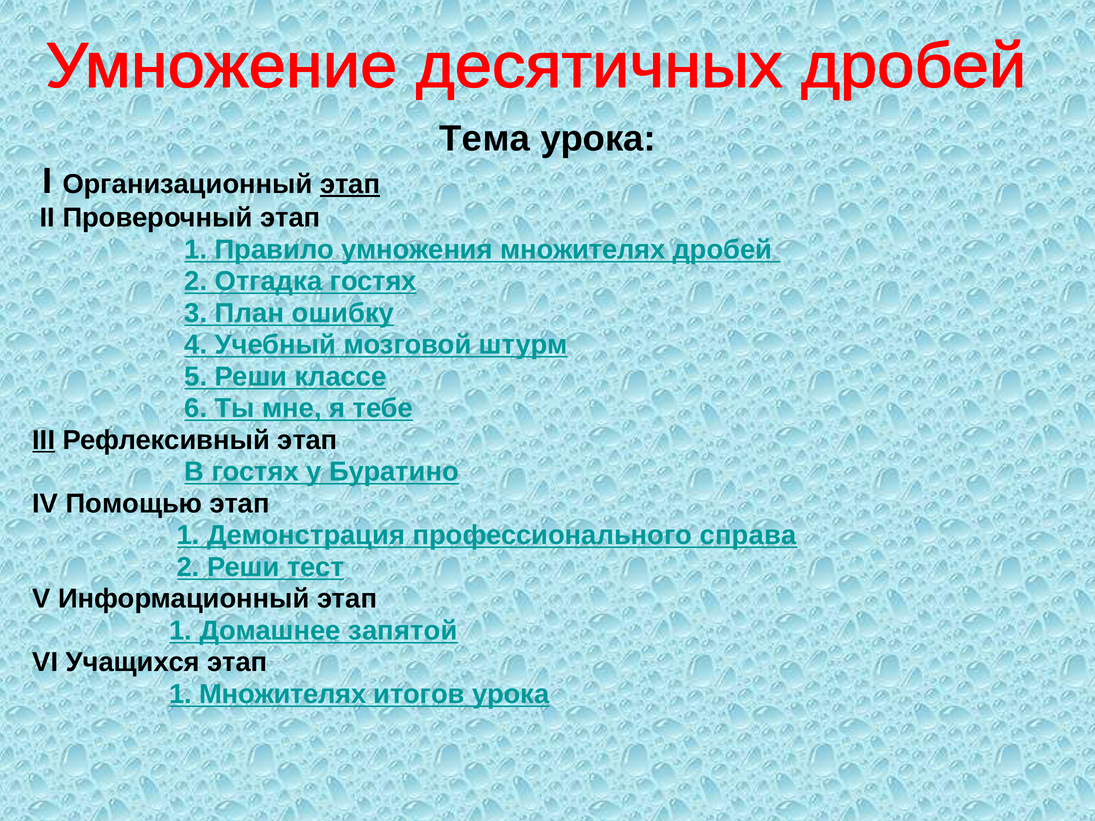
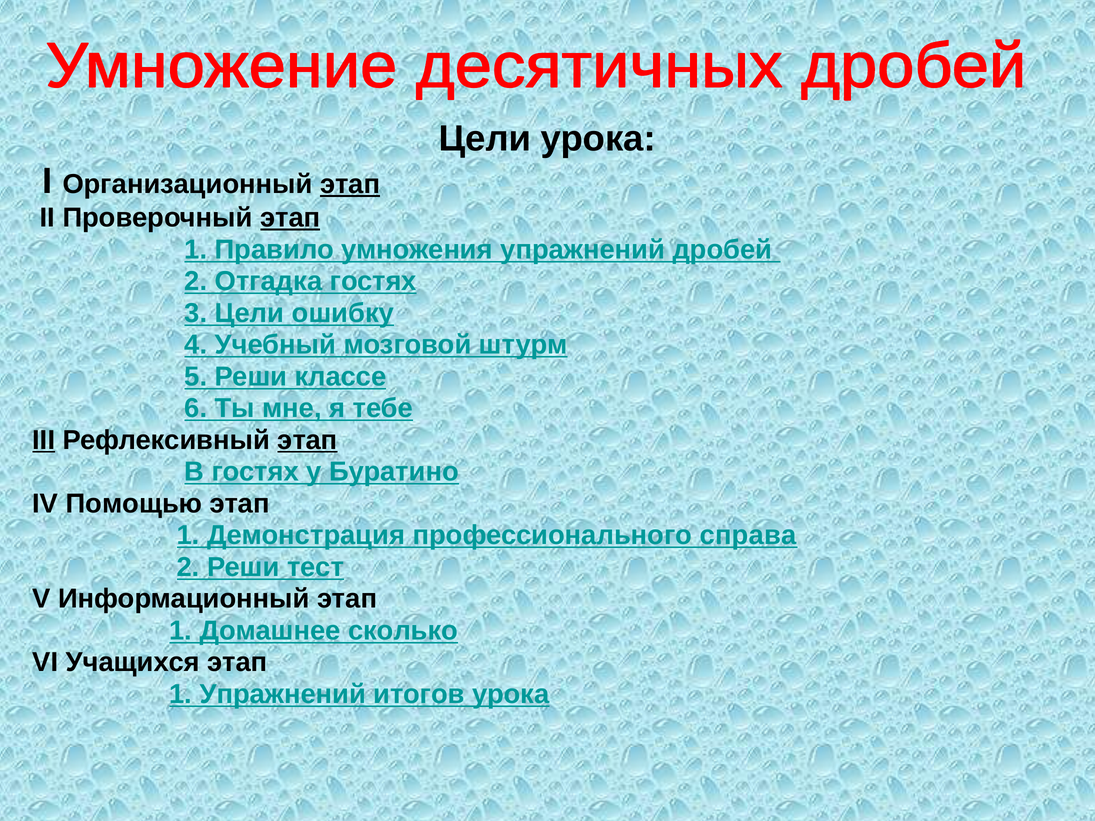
Тема: Тема -> Цели (485, 139)
этап underline: none -> present (290, 218)
умножения множителях: множителях -> упражнений (583, 250)
3 План: План -> Цели (249, 313)
этап underline: none -> present (307, 440)
запятой: запятой -> сколько (403, 631)
1 Множителях: Множителях -> Упражнений (283, 694)
